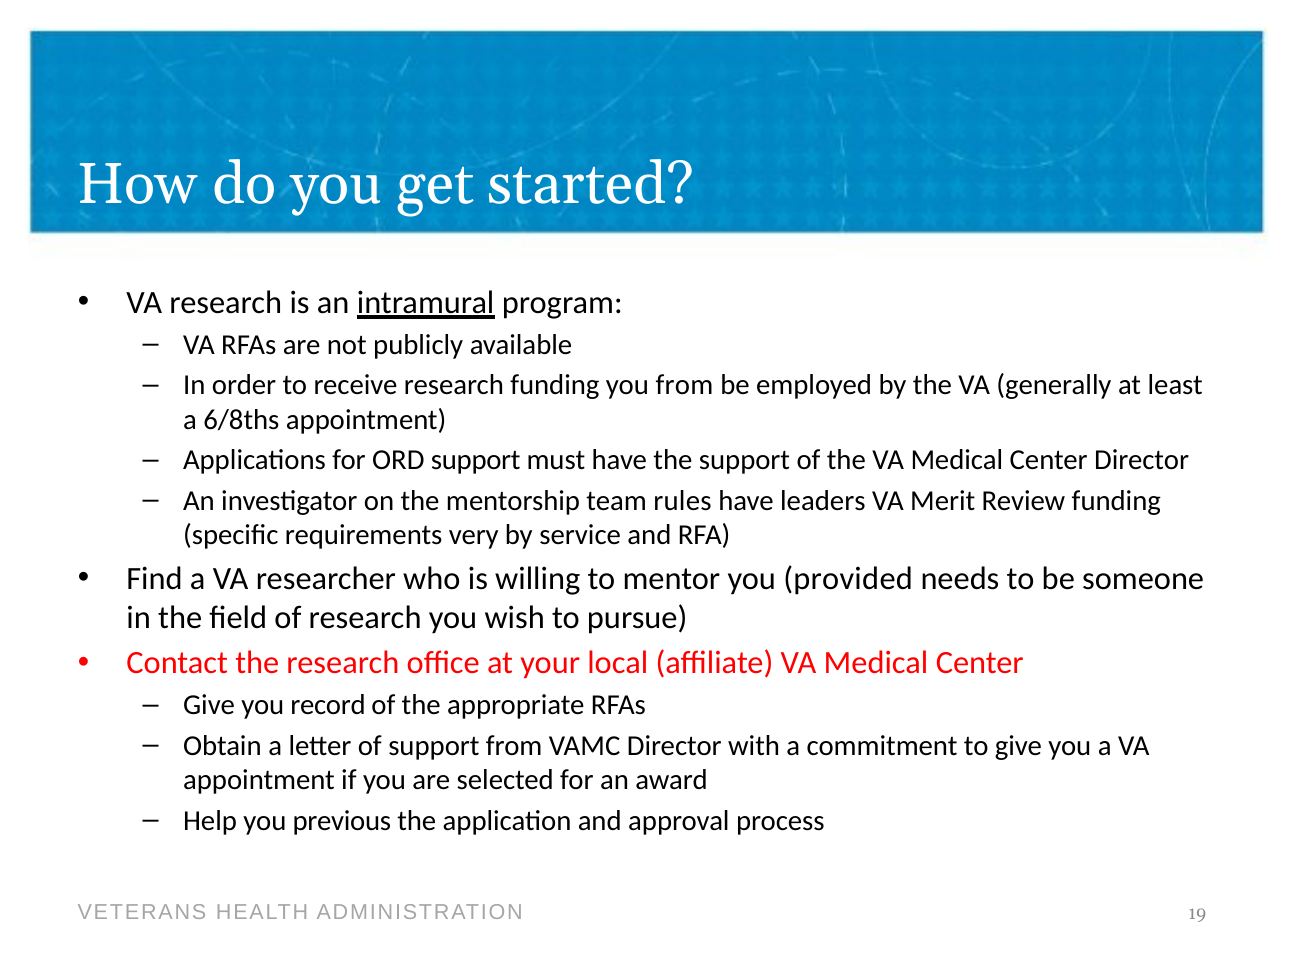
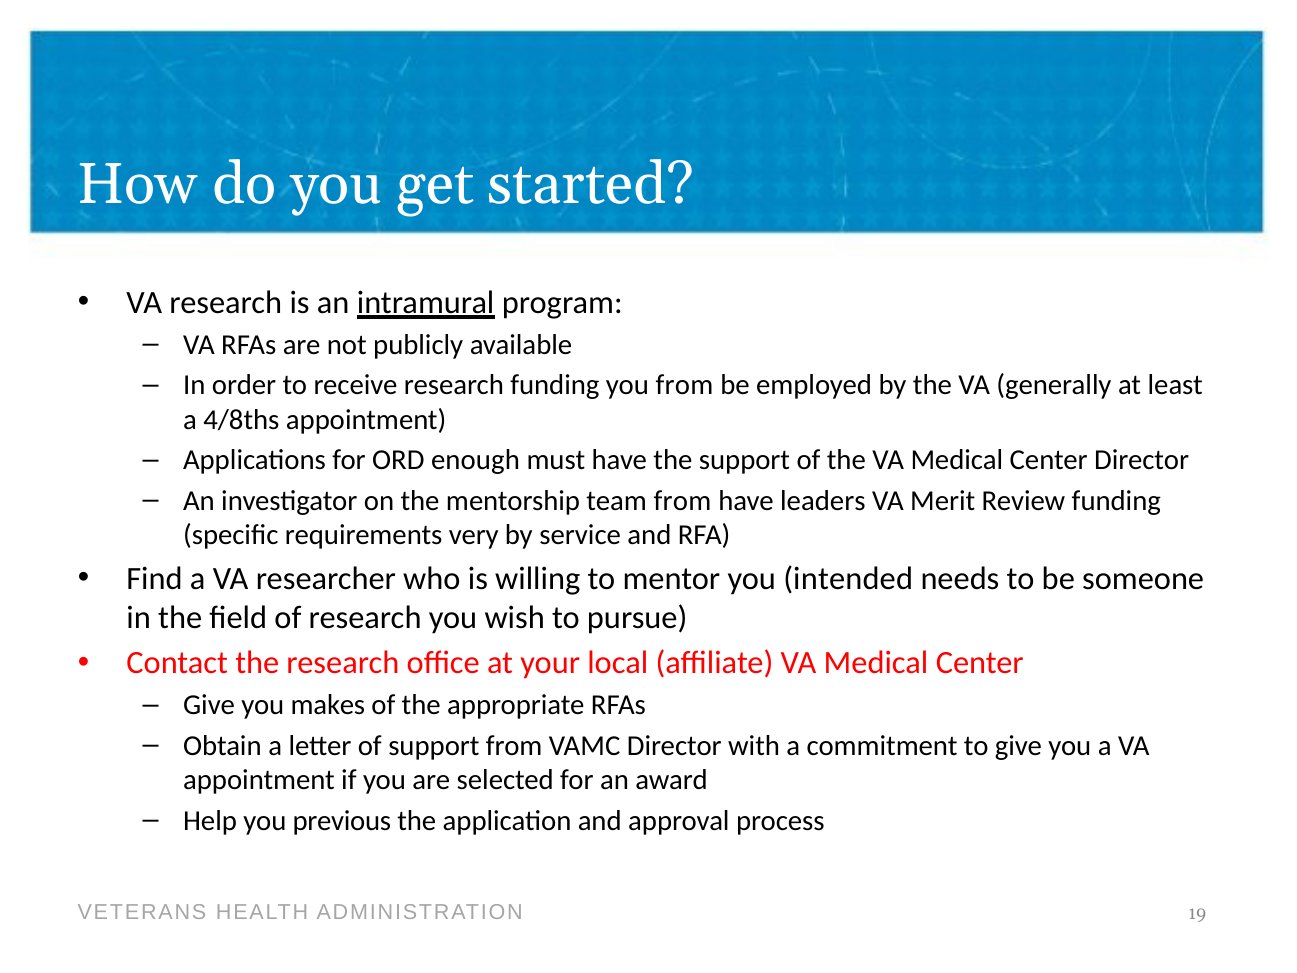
6/8ths: 6/8ths -> 4/8ths (241, 420)
ORD support: support -> enough (476, 460)
team rules: rules -> from (682, 501)
provided: provided -> intended (848, 579)
record: record -> makes (328, 705)
